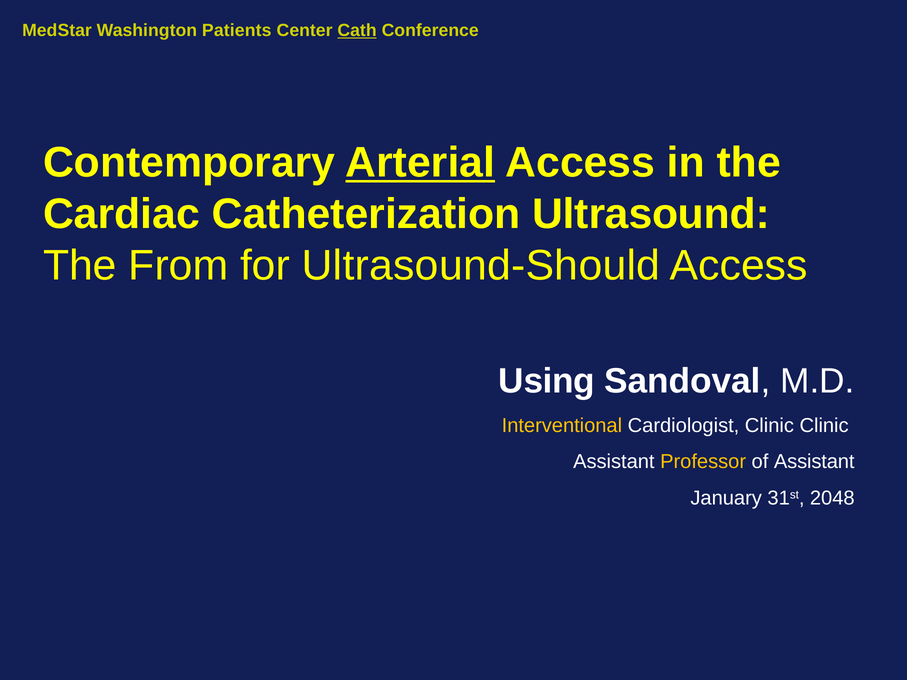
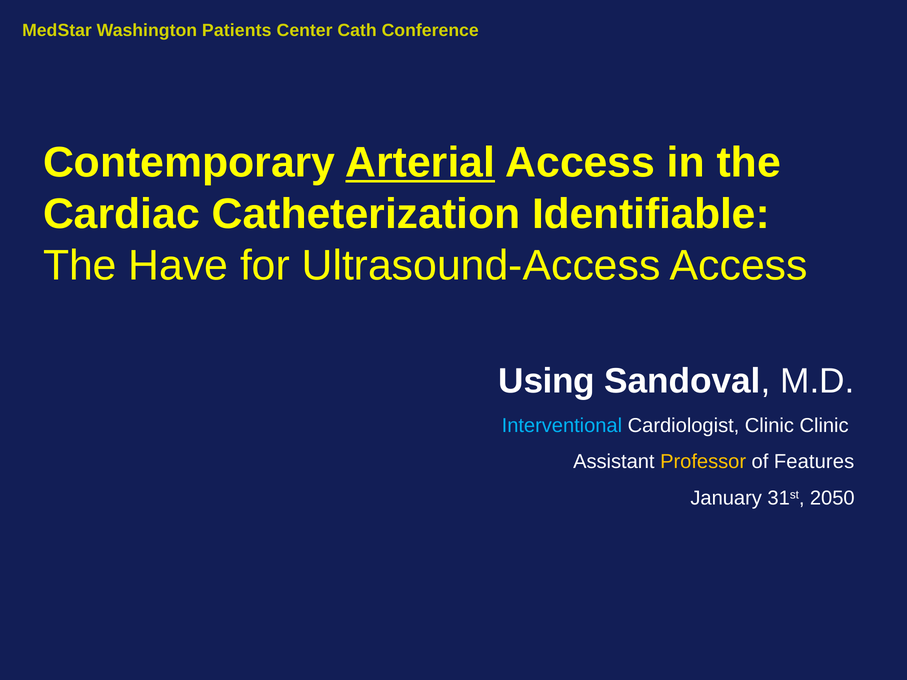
Cath underline: present -> none (357, 31)
Ultrasound: Ultrasound -> Identifiable (651, 214)
From: From -> Have (178, 266)
Ultrasound-Should: Ultrasound-Should -> Ultrasound-Access (481, 266)
Interventional colour: yellow -> light blue (562, 426)
of Assistant: Assistant -> Features (814, 462)
2048: 2048 -> 2050 (832, 498)
